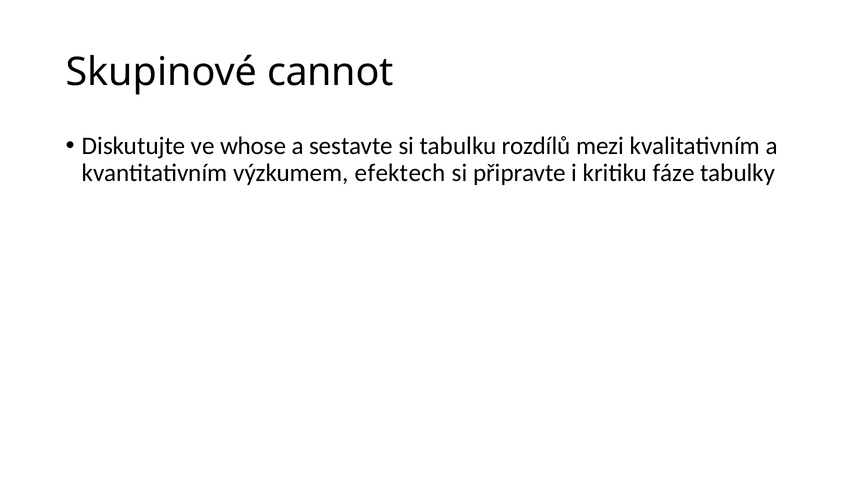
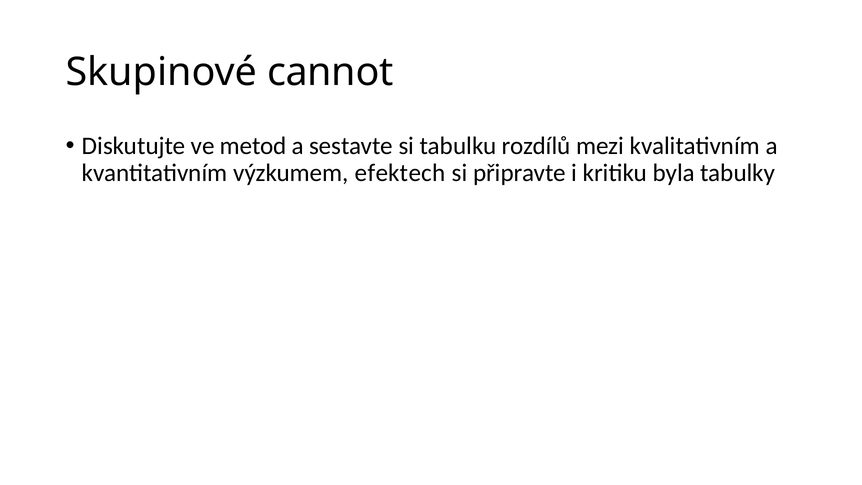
whose: whose -> metod (253, 146)
fáze: fáze -> byla (674, 173)
